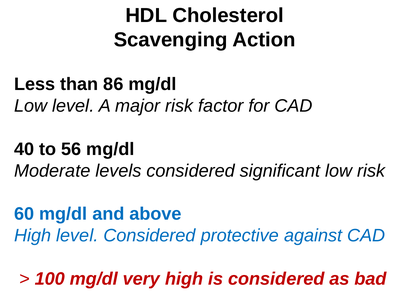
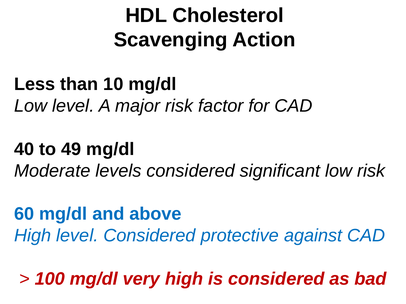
86: 86 -> 10 (113, 84)
56: 56 -> 49 (71, 149)
